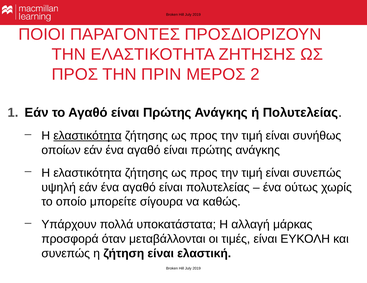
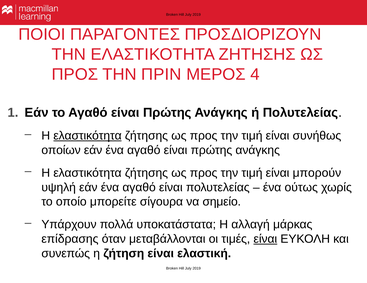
2: 2 -> 4 (255, 75)
είναι συνεπώς: συνεπώς -> μπορούν (317, 173)
καθώς: καθώς -> σημείο (222, 202)
προσφορά: προσφορά -> επίδρασης (70, 239)
είναι underline: none -> present (265, 239)
